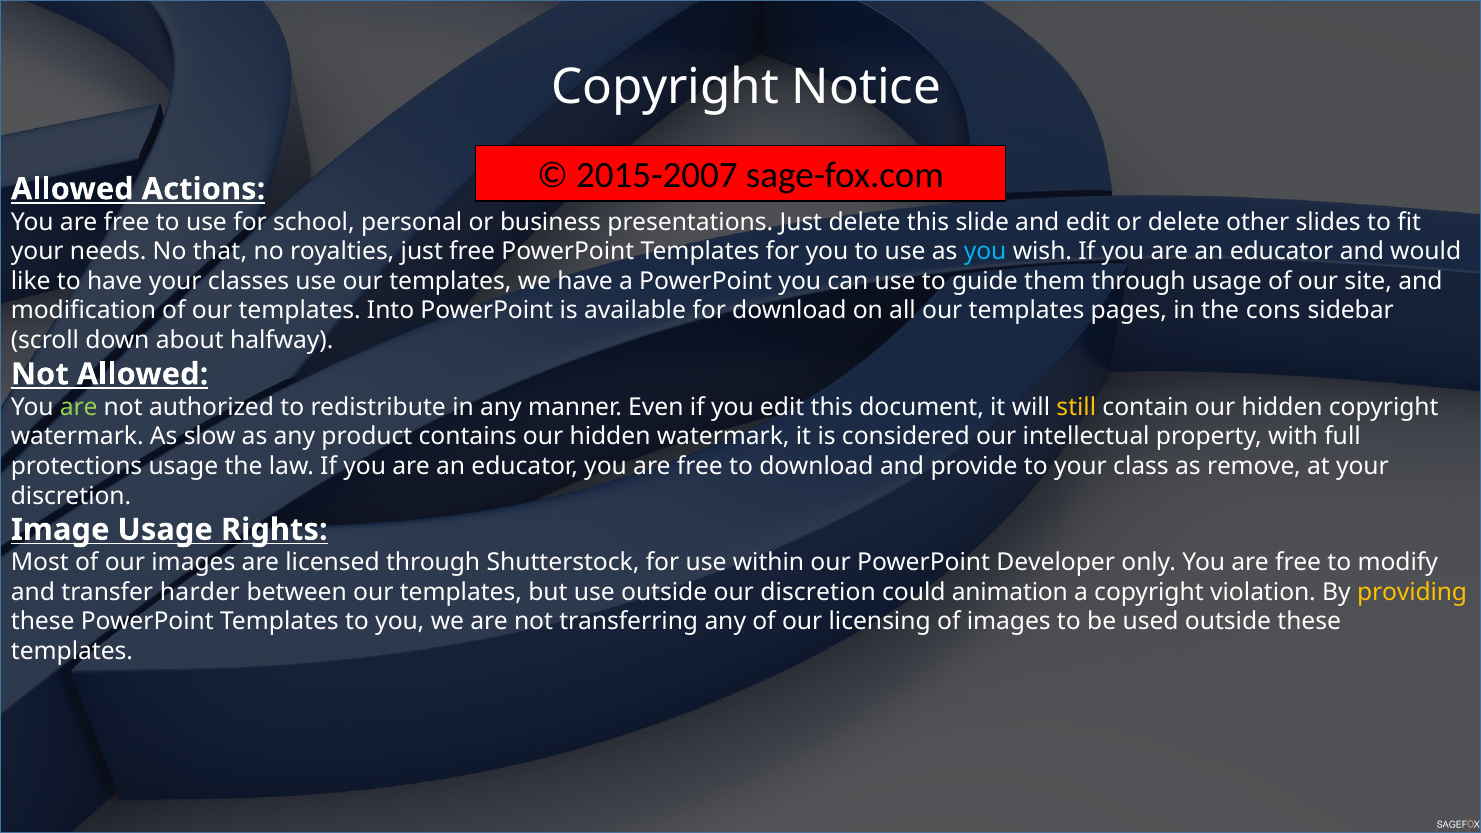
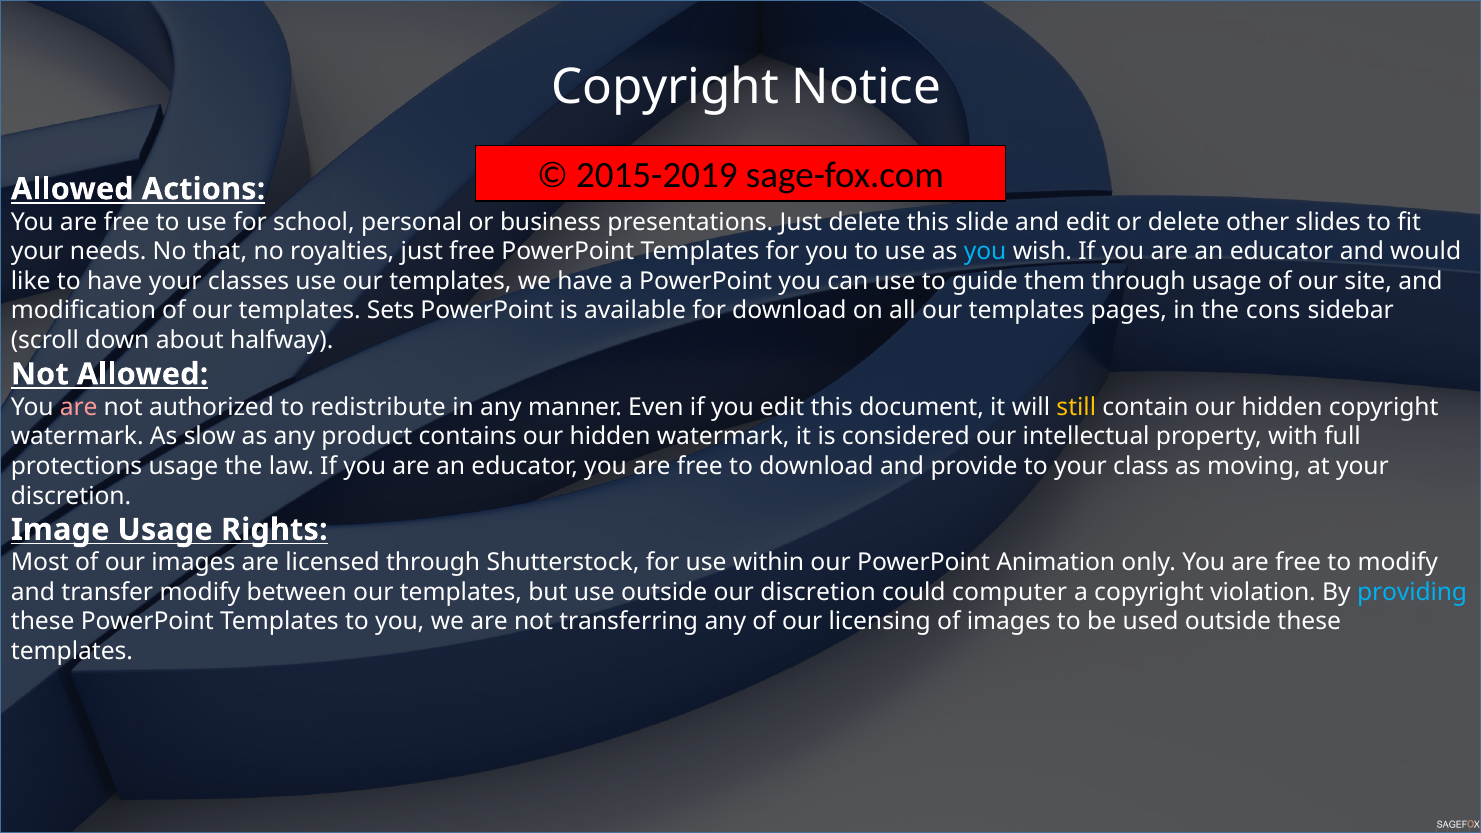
2015-2007: 2015-2007 -> 2015-2019 (657, 176)
Into: Into -> Sets (391, 311)
are colour: light green -> pink (79, 407)
remove: remove -> moving (1254, 466)
Developer: Developer -> Animation (1056, 563)
transfer harder: harder -> modify (200, 592)
animation: animation -> computer (1010, 592)
providing colour: yellow -> light blue (1412, 592)
